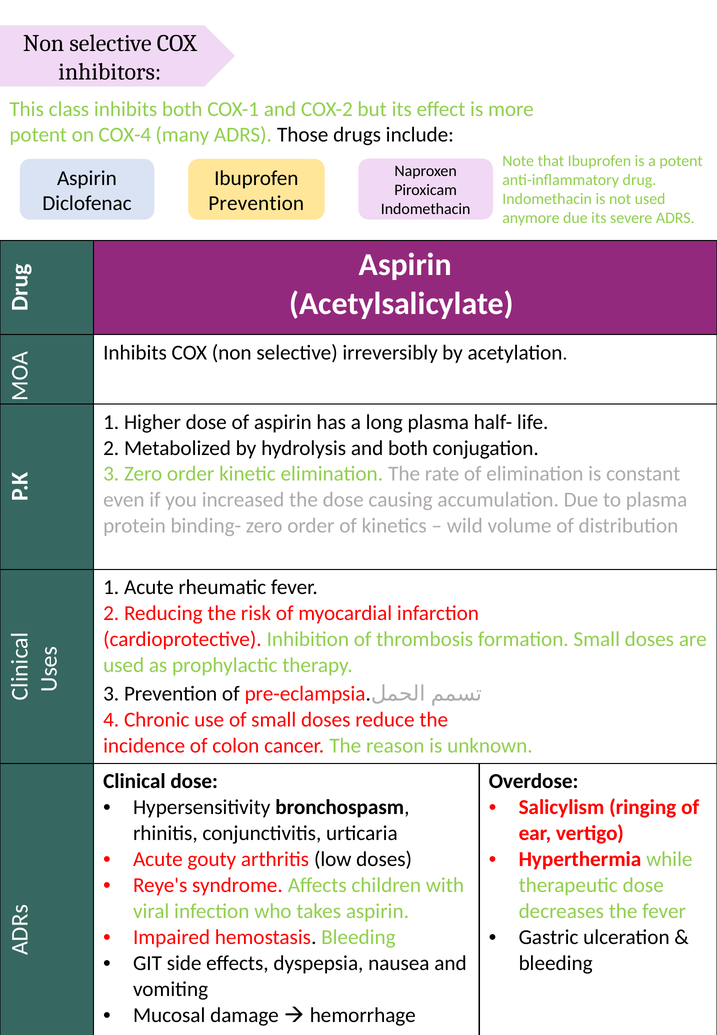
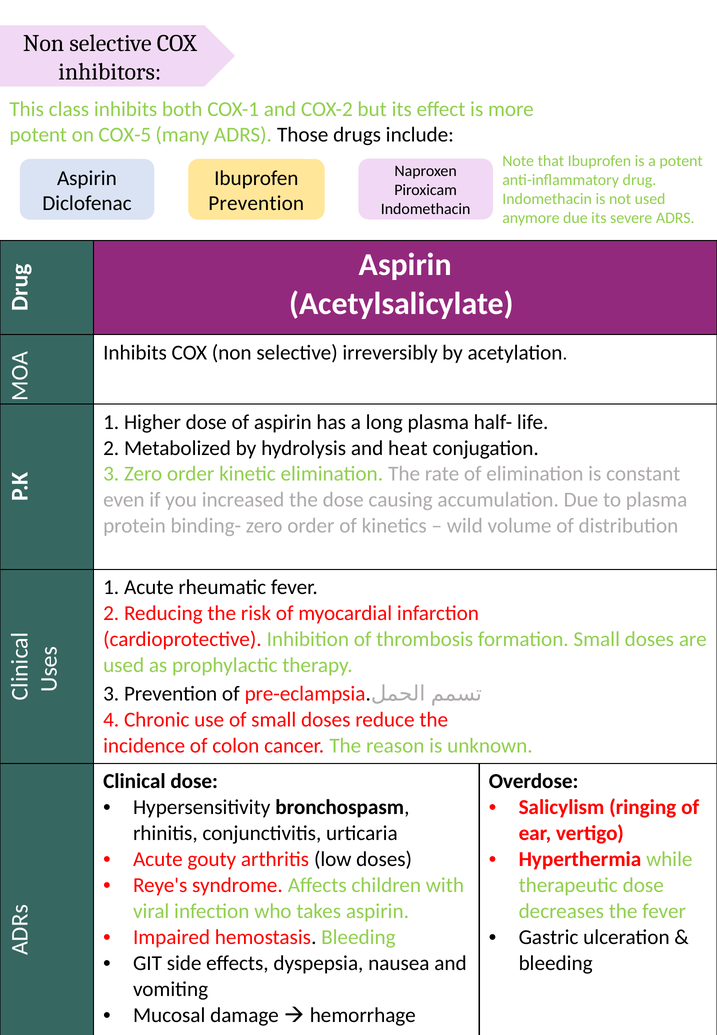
COX-4: COX-4 -> COX-5 (125, 135)
and both: both -> heat (408, 448)
